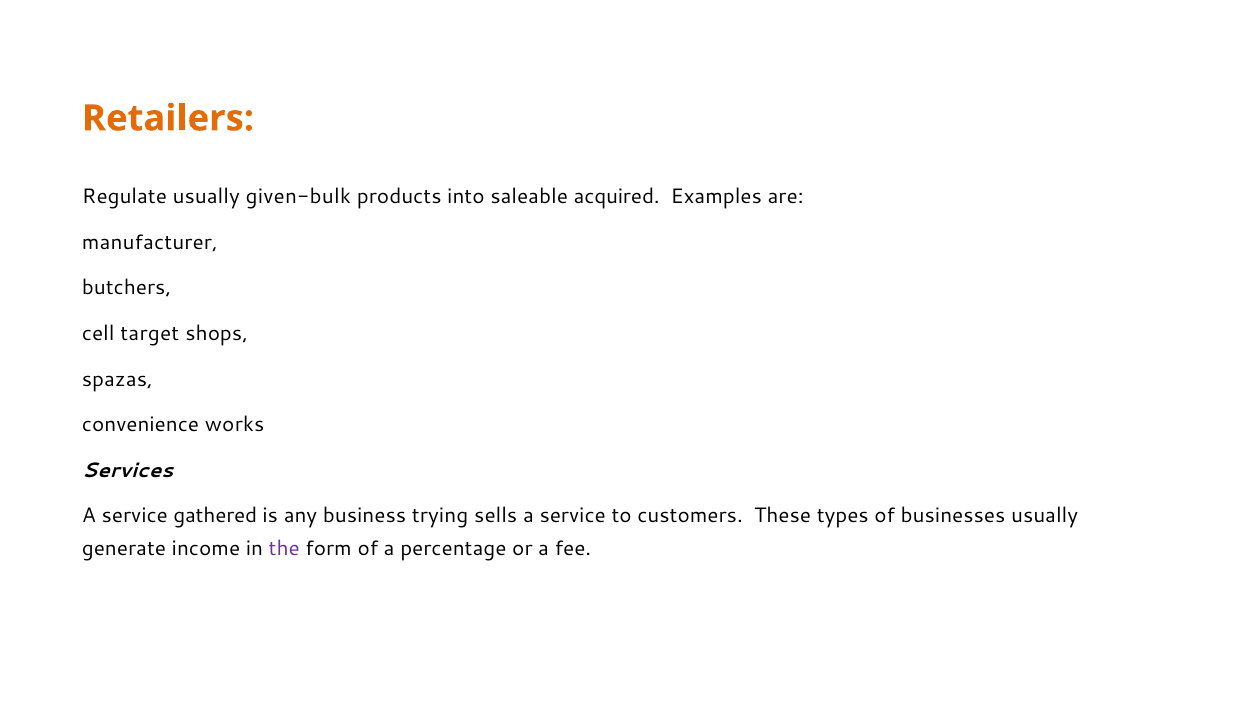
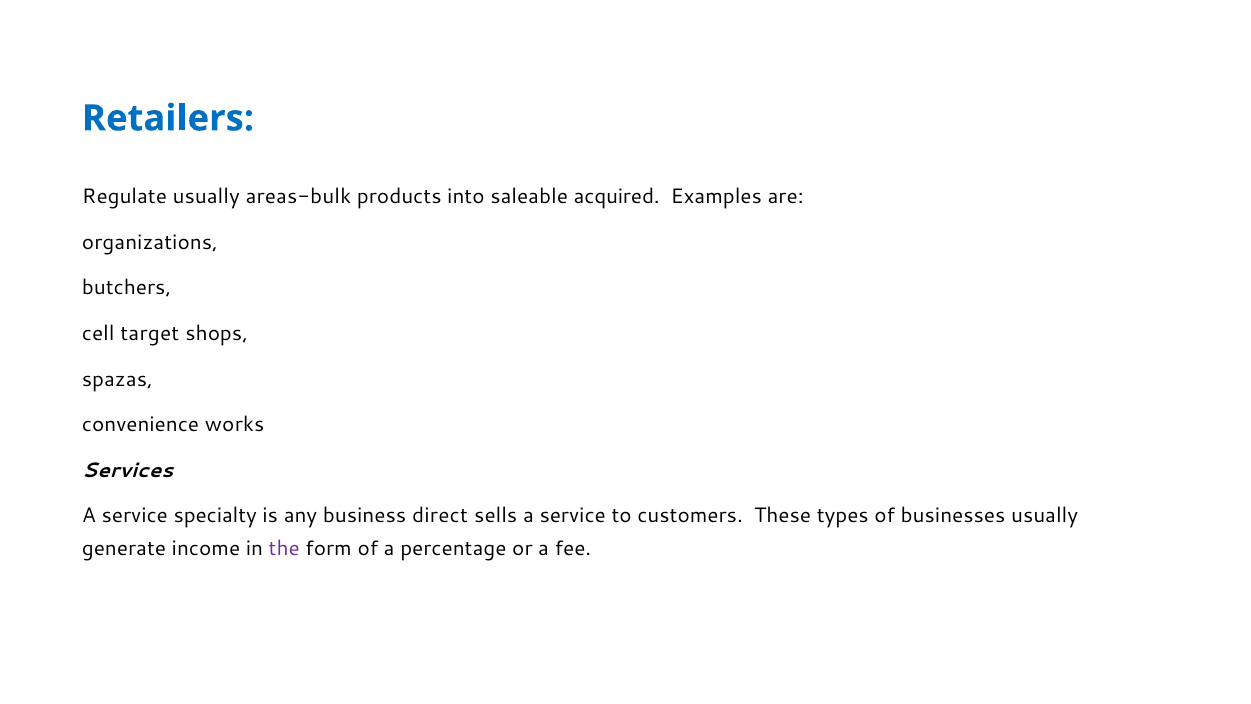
Retailers colour: orange -> blue (168, 118)
given-bulk: given-bulk -> areas-bulk (298, 197)
manufacturer: manufacturer -> organizations (150, 242)
gathered: gathered -> specialty (215, 516)
trying: trying -> direct (440, 516)
